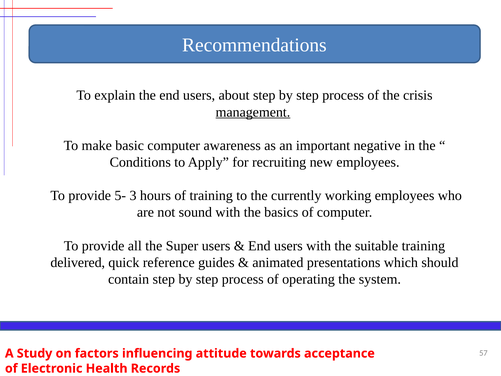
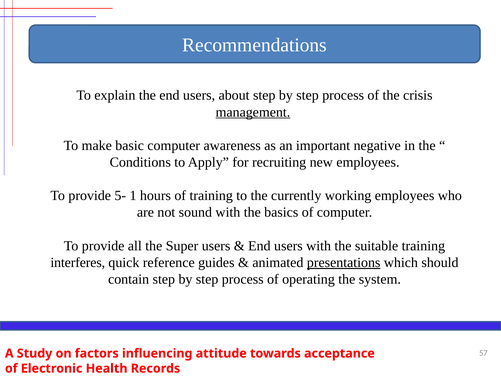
3: 3 -> 1 (133, 196)
delivered: delivered -> interferes (78, 262)
presentations underline: none -> present (344, 262)
